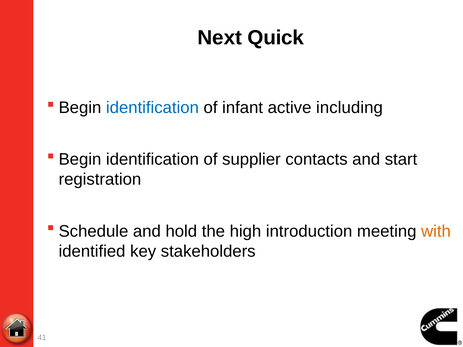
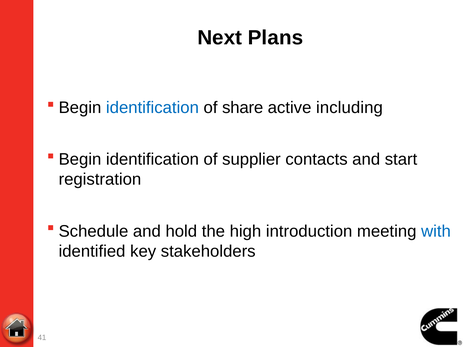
Quick: Quick -> Plans (276, 38)
infant: infant -> share (243, 108)
with colour: orange -> blue (436, 231)
